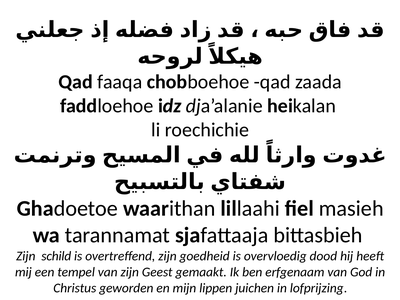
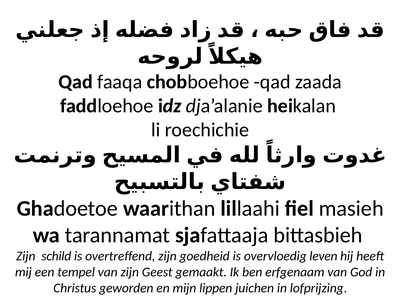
dood: dood -> leven (323, 256)
